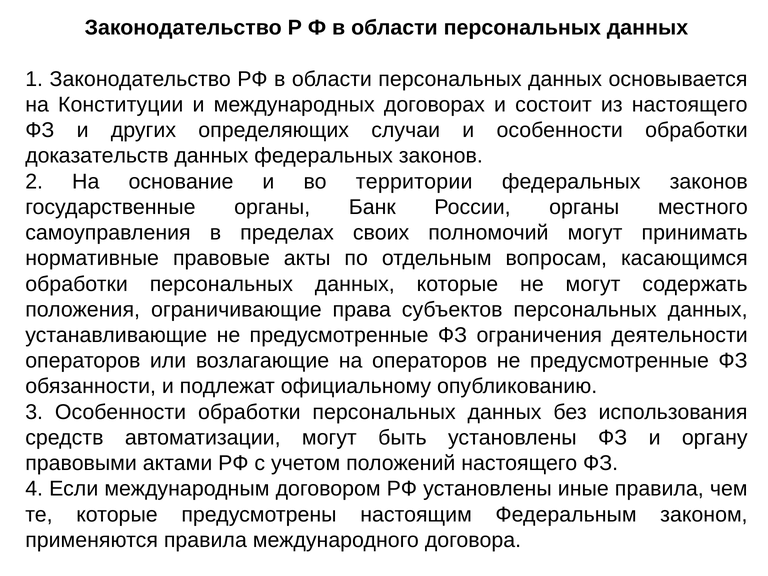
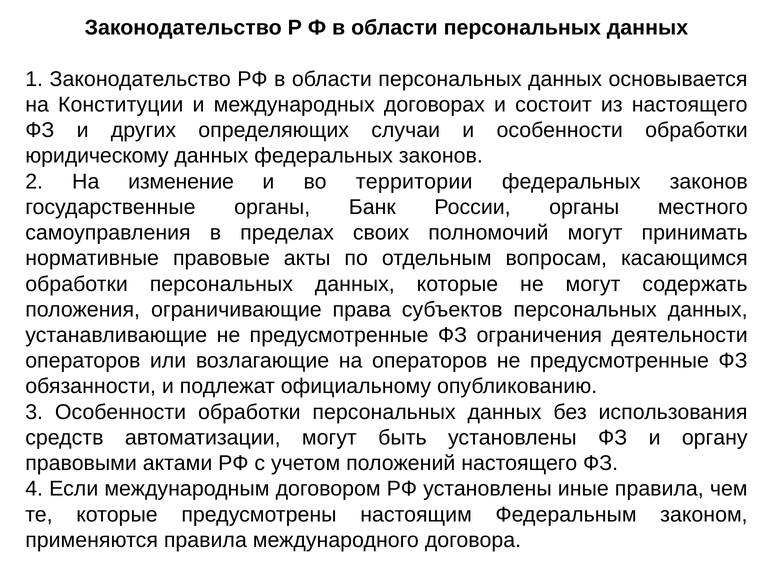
доказательств: доказательств -> юридическому (97, 156)
основание: основание -> изменение (181, 182)
